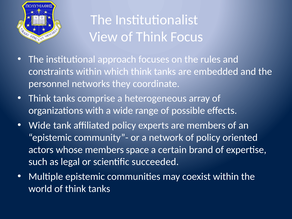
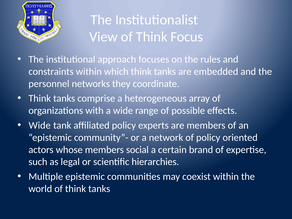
space: space -> social (137, 150)
succeeded: succeeded -> hierarchies (155, 162)
